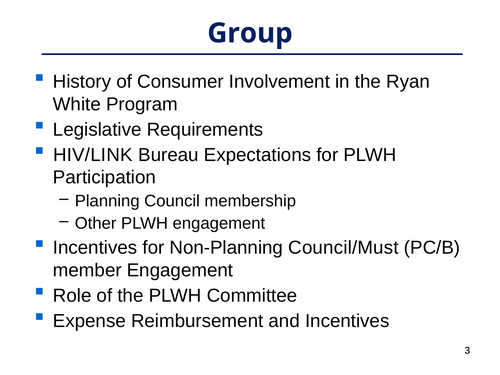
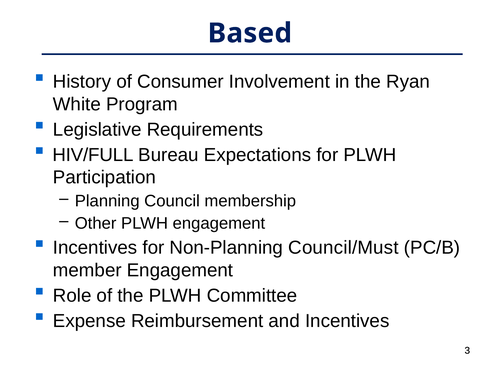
Group: Group -> Based (250, 33)
HIV/LINK: HIV/LINK -> HIV/FULL (93, 155)
